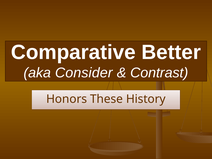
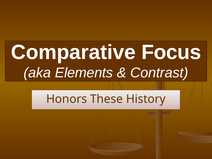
Better: Better -> Focus (171, 52)
Consider: Consider -> Elements (84, 73)
